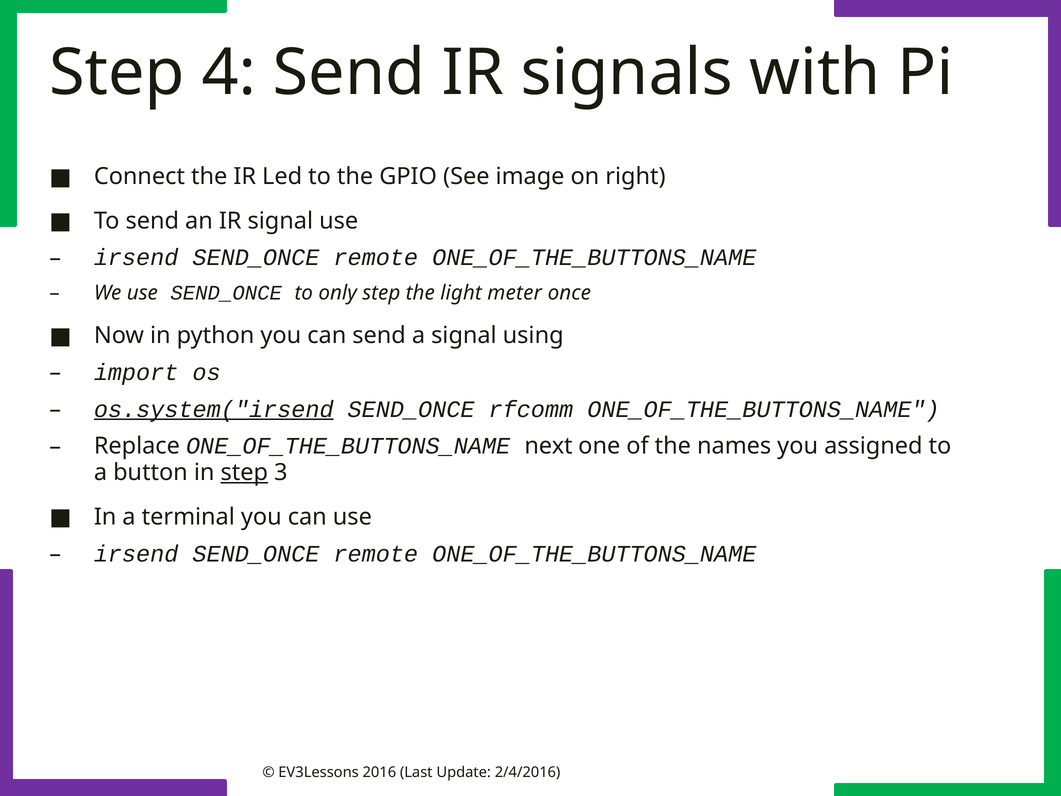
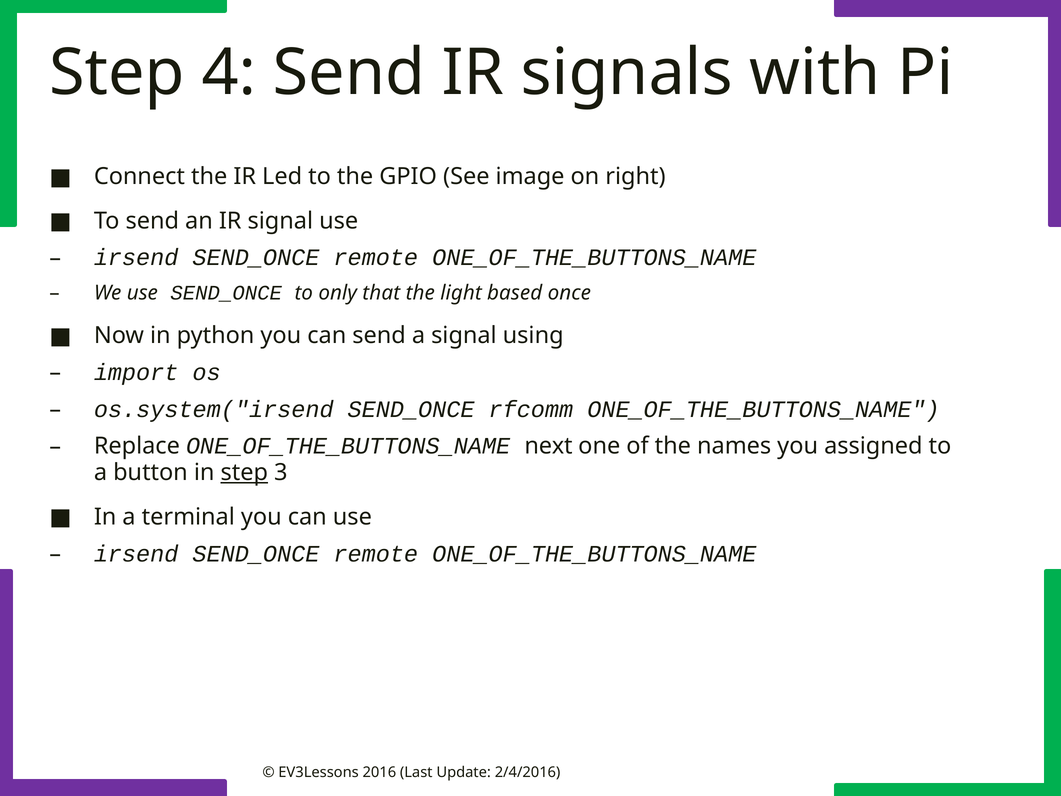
only step: step -> that (381, 293)
meter: meter -> based (515, 293)
os.system("irsend underline: present -> none (214, 409)
